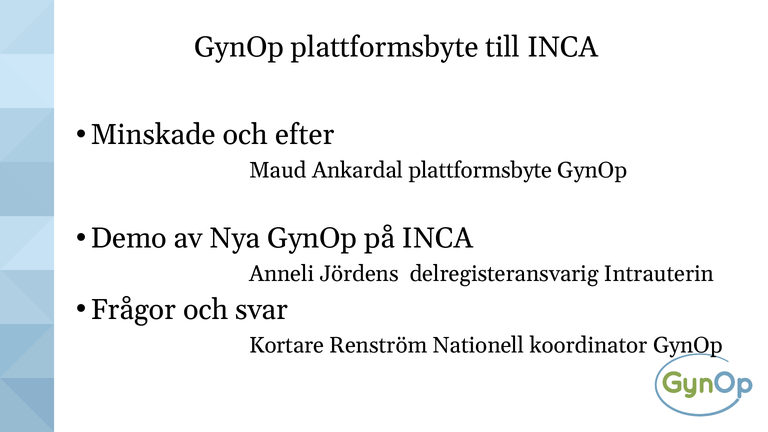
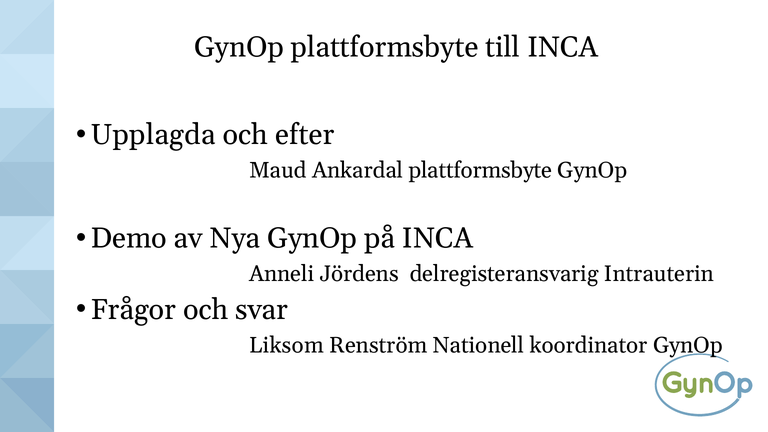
Minskade: Minskade -> Upplagda (153, 135)
Kortare: Kortare -> Liksom (286, 345)
